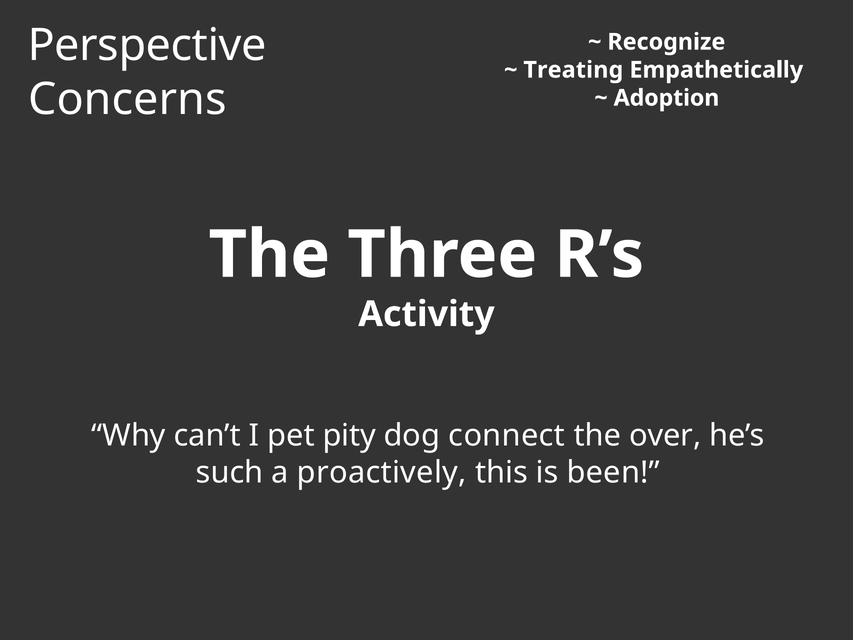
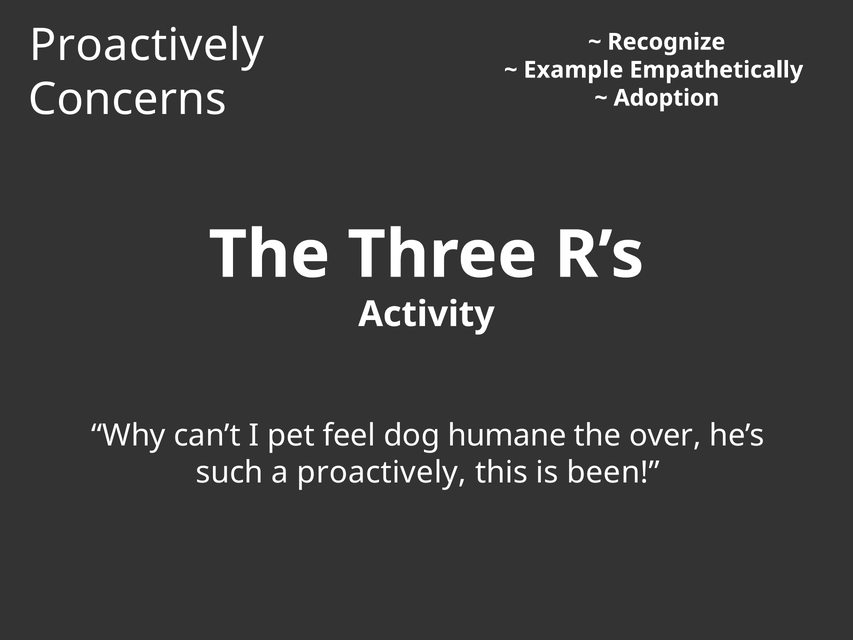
Perspective: Perspective -> Proactively (147, 45)
Treating: Treating -> Example (573, 70)
pity: pity -> feel (349, 435)
connect: connect -> humane (507, 435)
